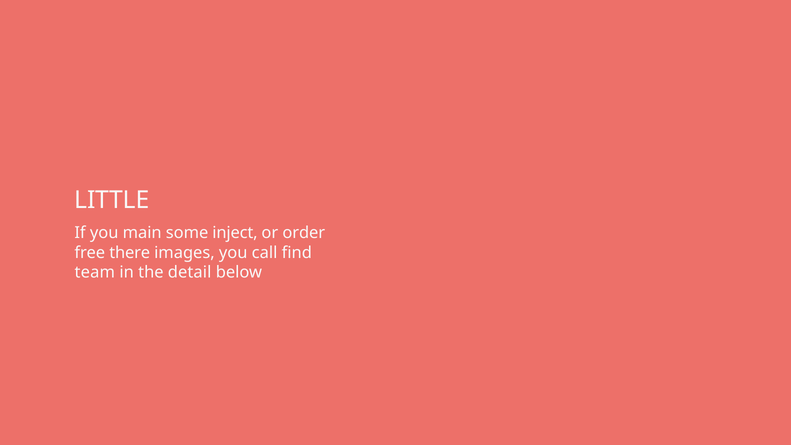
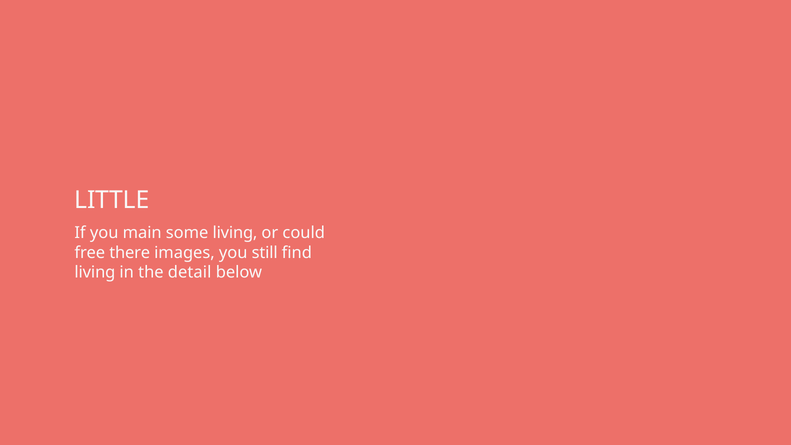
some inject: inject -> living (235, 233)
order: order -> could (304, 233)
call: call -> still (265, 253)
team: team -> living (95, 273)
